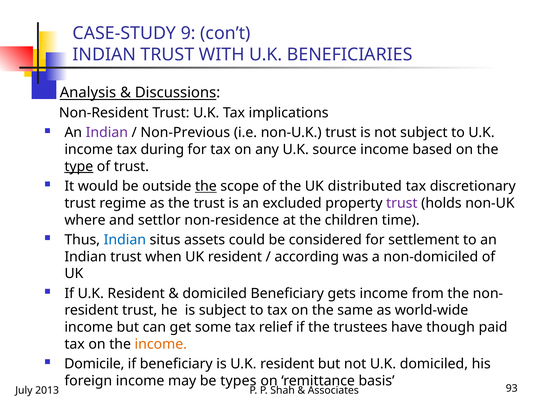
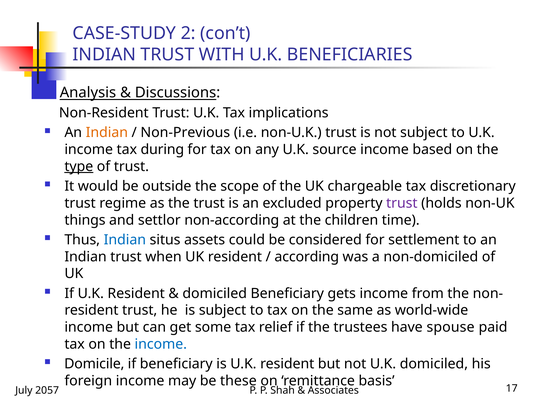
9: 9 -> 2 (188, 33)
Indian colour: purple -> orange (107, 132)
the underline: present -> none (206, 186)
distributed: distributed -> chargeable (365, 186)
where: where -> things (85, 220)
non-residence: non-residence -> non-according (232, 220)
though: though -> spouse (451, 327)
income colour: orange -> blue (161, 344)
types: types -> these (238, 380)
2013: 2013 -> 2057 (47, 390)
93: 93 -> 17 (512, 388)
